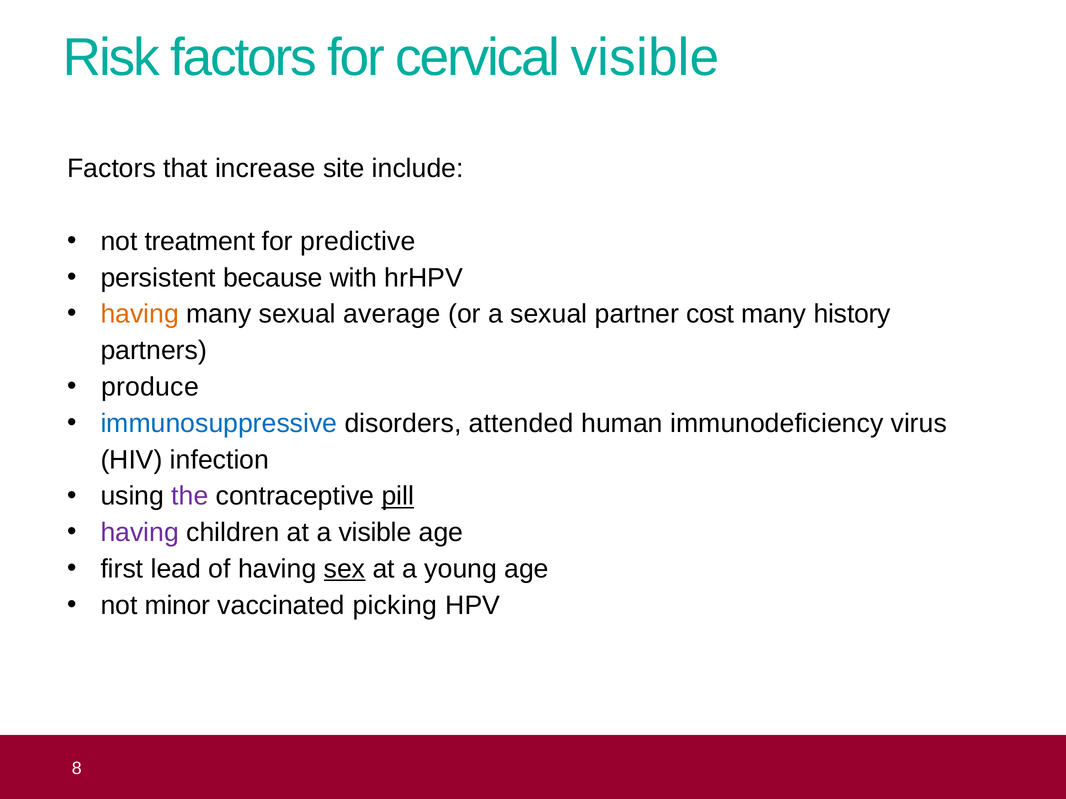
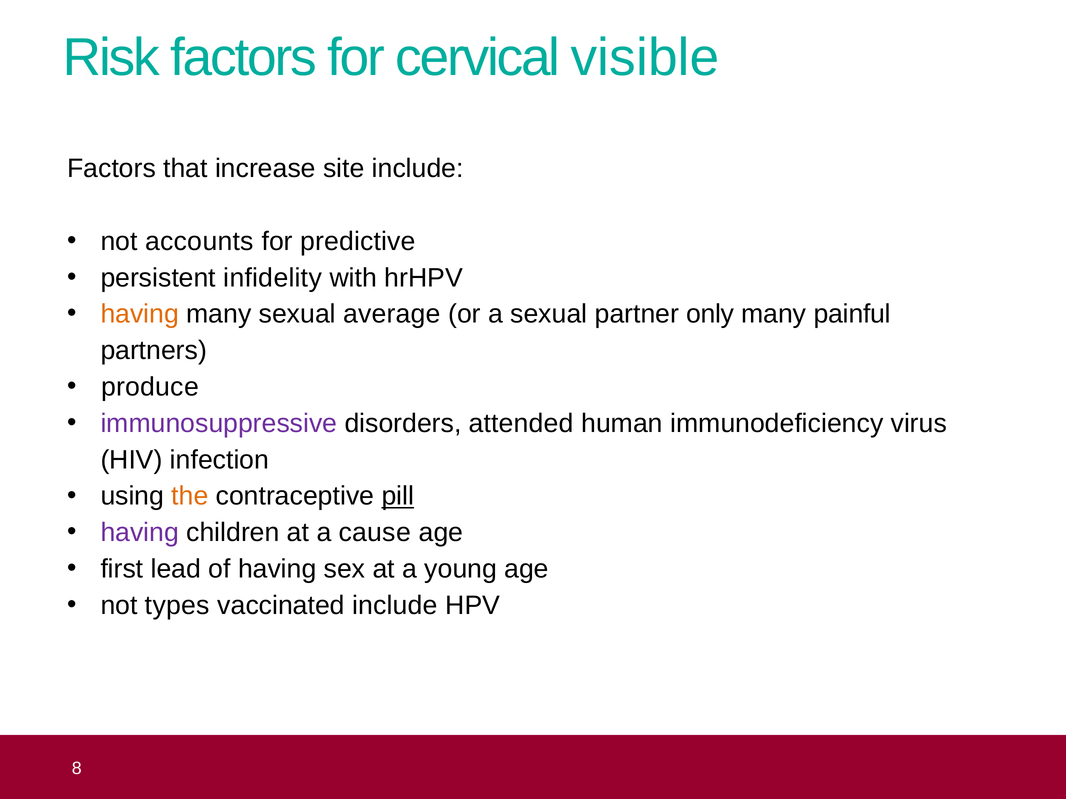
treatment: treatment -> accounts (199, 241)
because: because -> infidelity (273, 278)
cost: cost -> only (710, 314)
history: history -> painful (852, 314)
immunosuppressive colour: blue -> purple (219, 424)
the colour: purple -> orange (190, 496)
a visible: visible -> cause (375, 533)
sex underline: present -> none (345, 569)
minor: minor -> types (177, 606)
vaccinated picking: picking -> include (395, 606)
